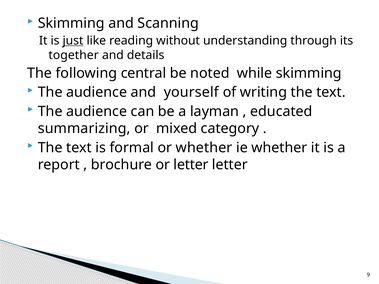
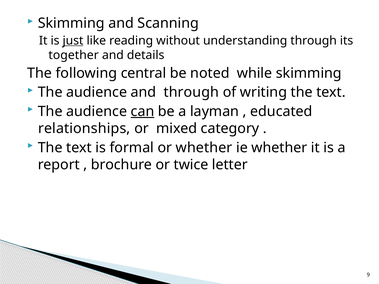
and yourself: yourself -> through (191, 92)
can underline: none -> present (143, 111)
summarizing: summarizing -> relationships (84, 129)
or letter: letter -> twice (191, 165)
